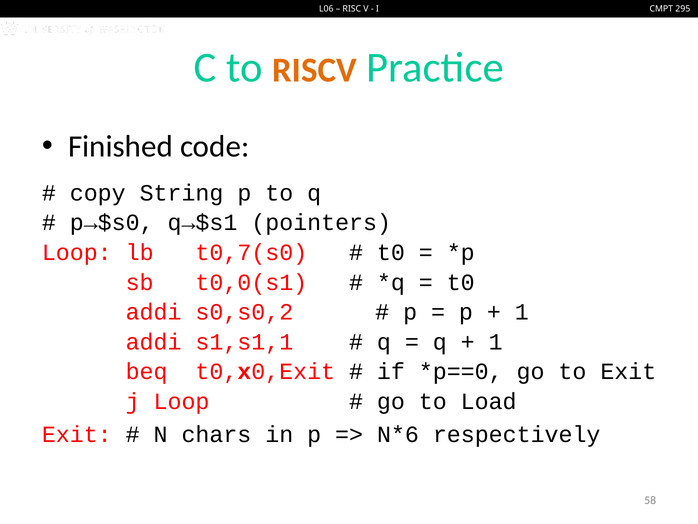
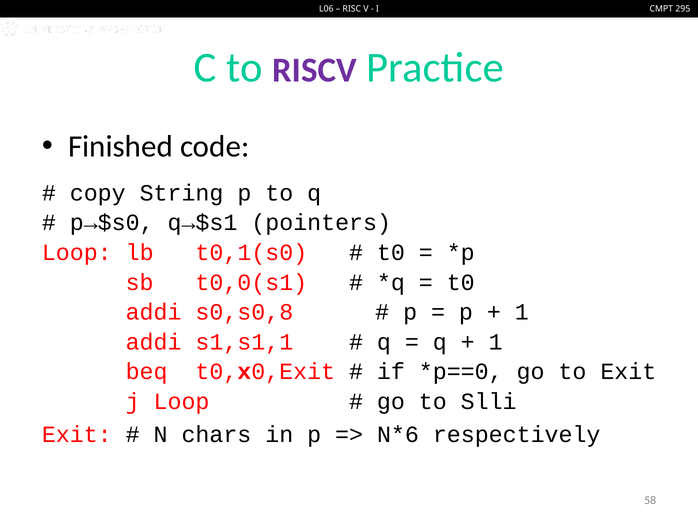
RISCV colour: orange -> purple (315, 70)
t0,7(s0: t0,7(s0 -> t0,1(s0 (251, 252)
s0,s0,2: s0,s0,2 -> s0,s0,8 (244, 312)
Load: Load -> Slli (489, 401)
